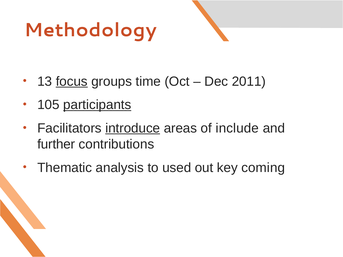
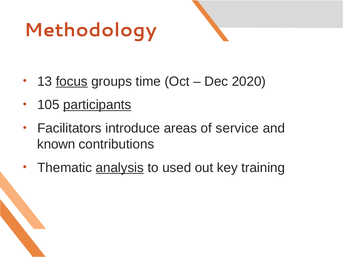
2011: 2011 -> 2020 (249, 81)
introduce underline: present -> none (133, 128)
include: include -> service (237, 128)
further: further -> known (56, 144)
analysis underline: none -> present (120, 168)
coming: coming -> training (263, 168)
